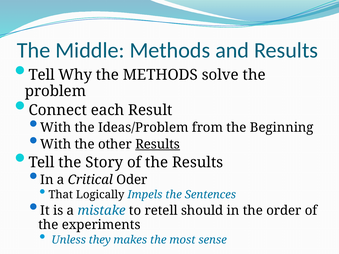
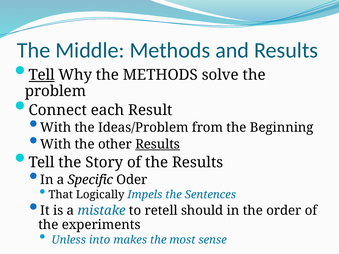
Tell underline: none -> present (42, 75)
Critical: Critical -> Specific (90, 180)
they: they -> into (100, 240)
